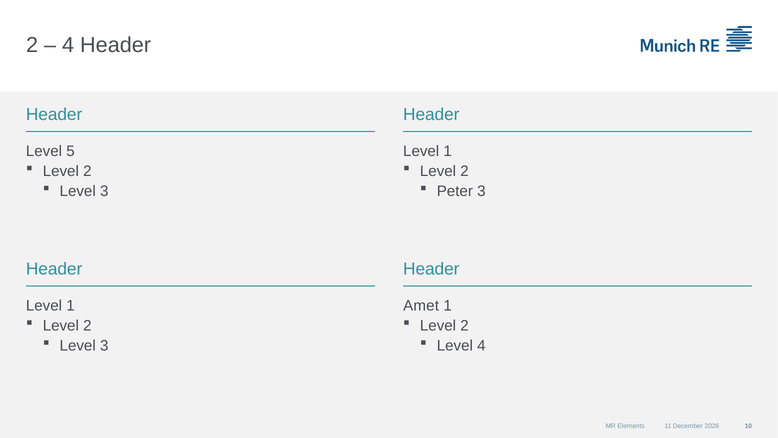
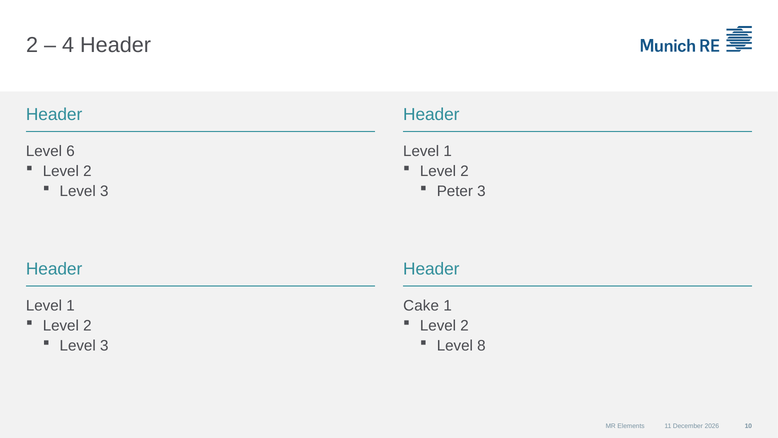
5: 5 -> 6 (71, 151)
Amet: Amet -> Cake (421, 305)
Level 4: 4 -> 8 (481, 345)
